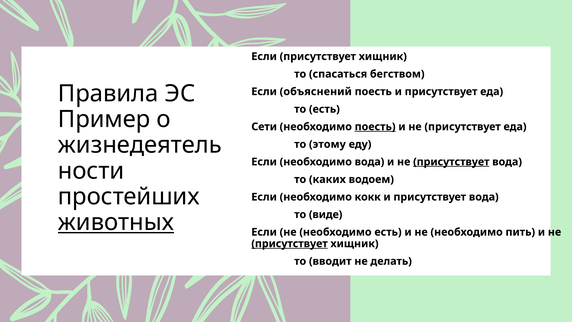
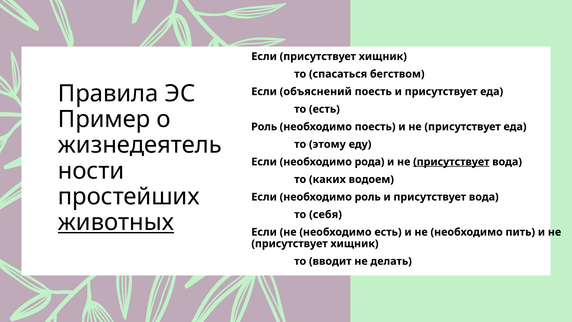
Сети: Сети -> Роль (264, 127)
поесть underline: present -> none (375, 127)
необходимо вода: вода -> рода (370, 162)
необходимо кокк: кокк -> роль (368, 197)
виде: виде -> себя (326, 214)
присутствует underline: present -> none (290, 243)
